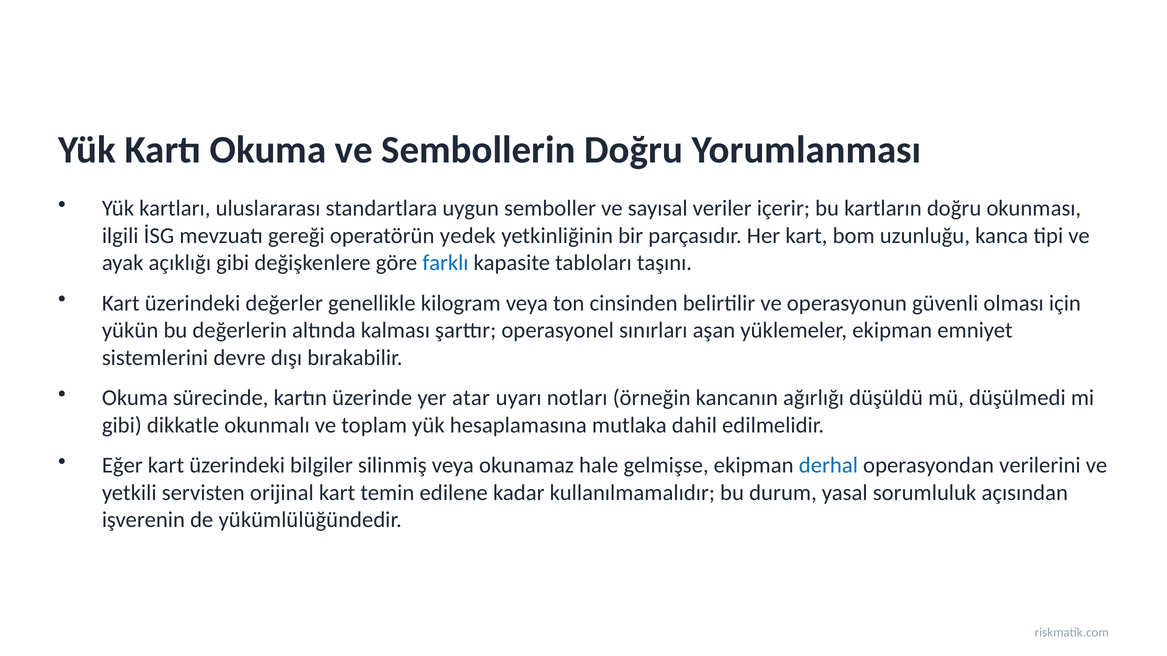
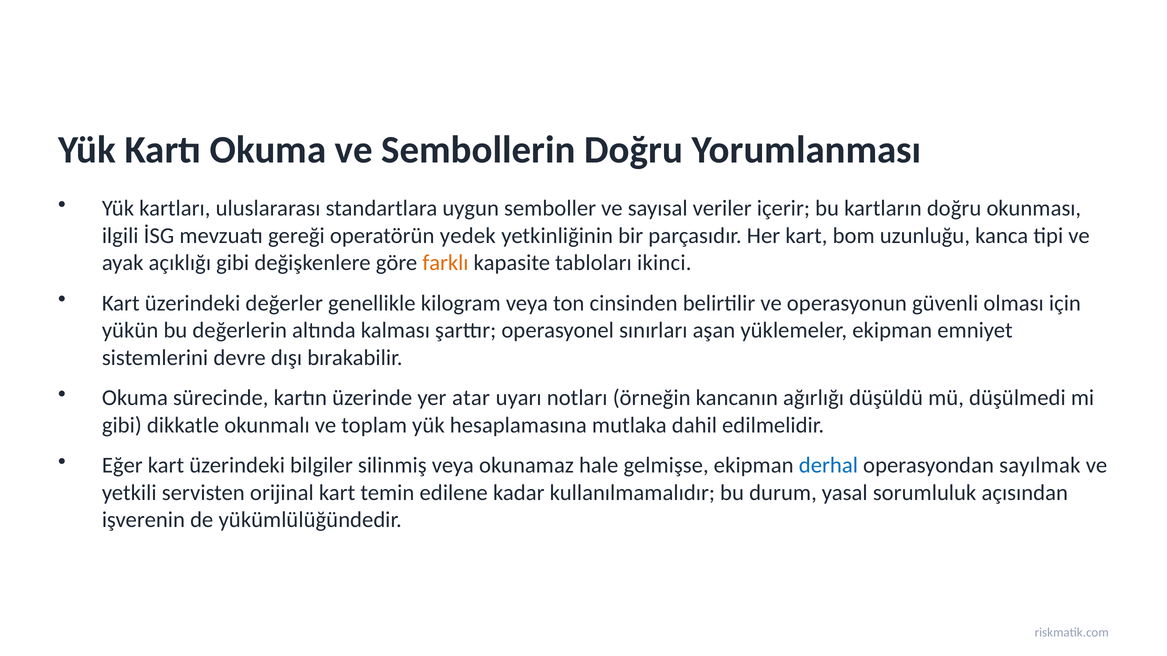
farklı colour: blue -> orange (445, 263)
taşını: taşını -> ikinci (664, 263)
verilerini: verilerini -> sayılmak (1040, 466)
